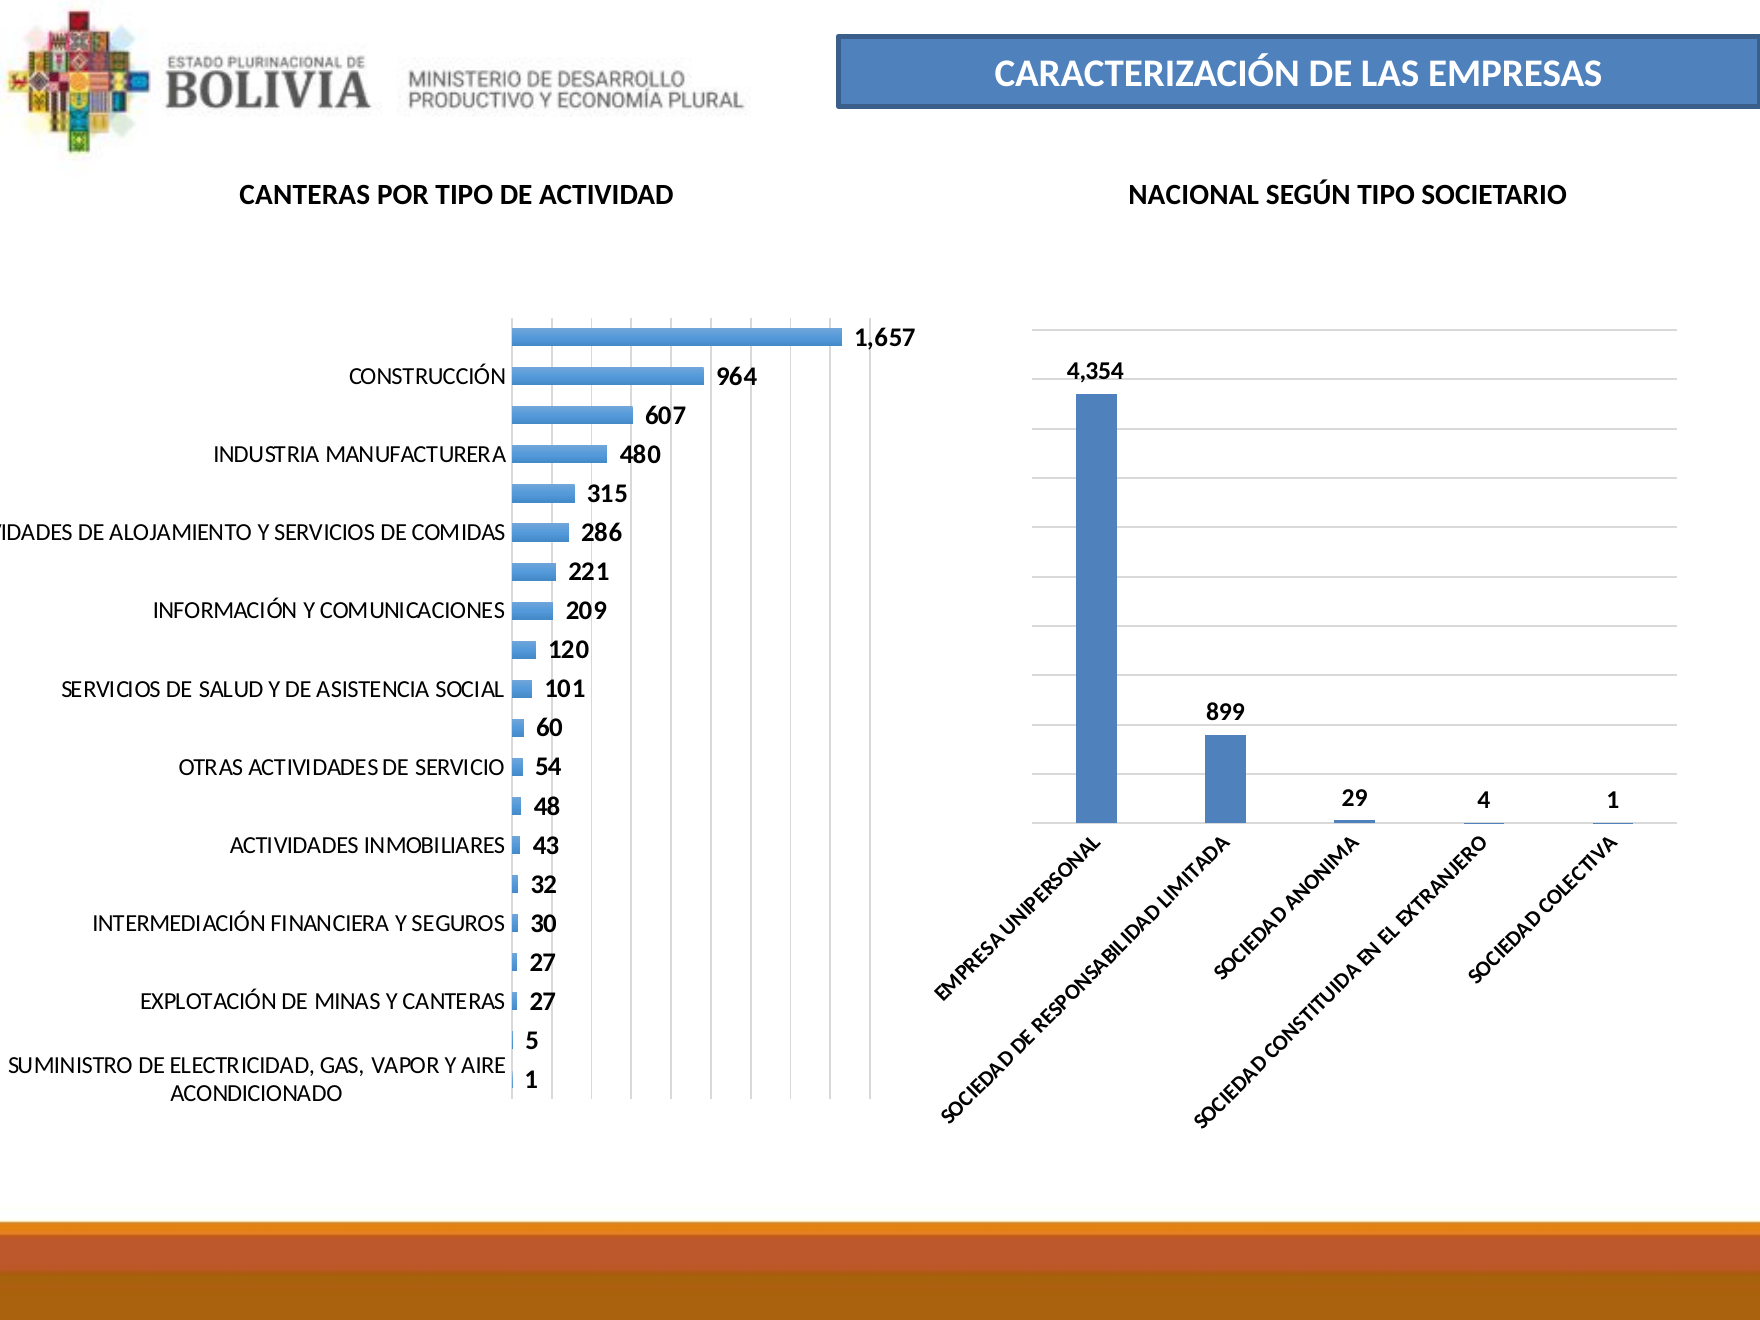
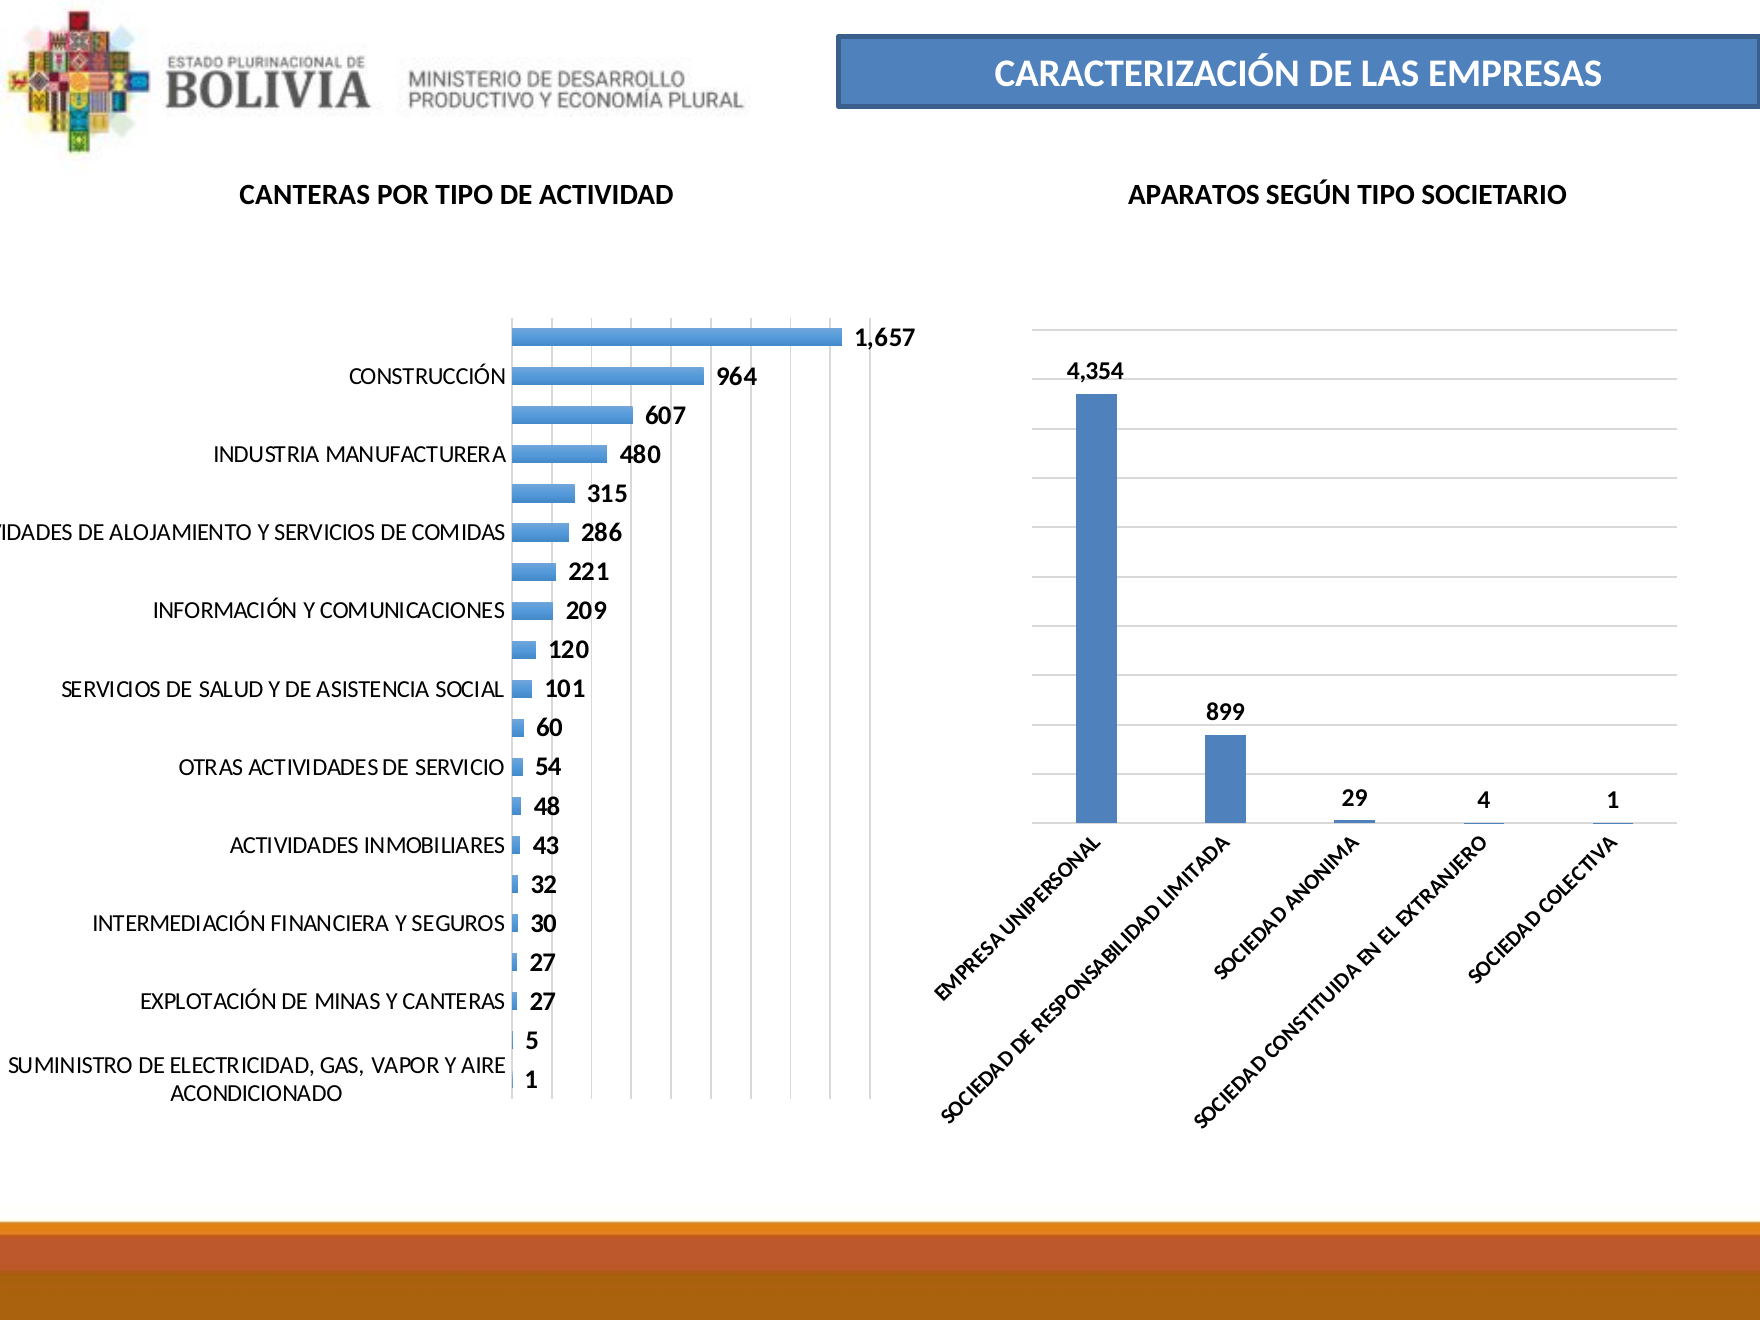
NACIONAL: NACIONAL -> APARATOS (1194, 194)
